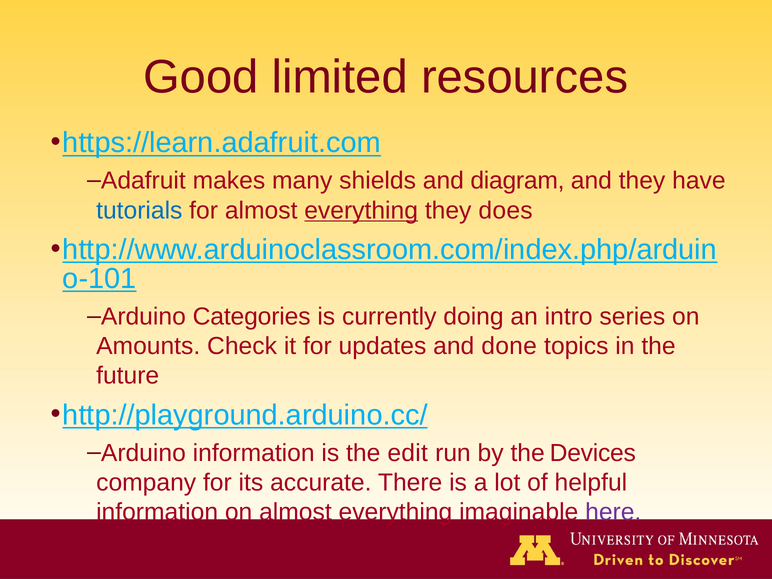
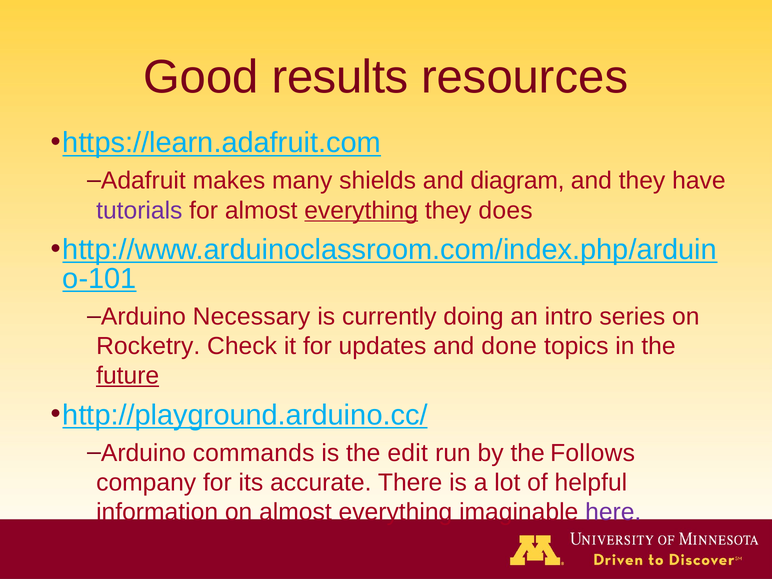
limited: limited -> results (340, 77)
tutorials colour: blue -> purple (139, 210)
Categories: Categories -> Necessary (251, 317)
Amounts: Amounts -> Rocketry (148, 346)
future underline: none -> present (128, 376)
Arduino information: information -> commands (254, 453)
Devices: Devices -> Follows (593, 453)
